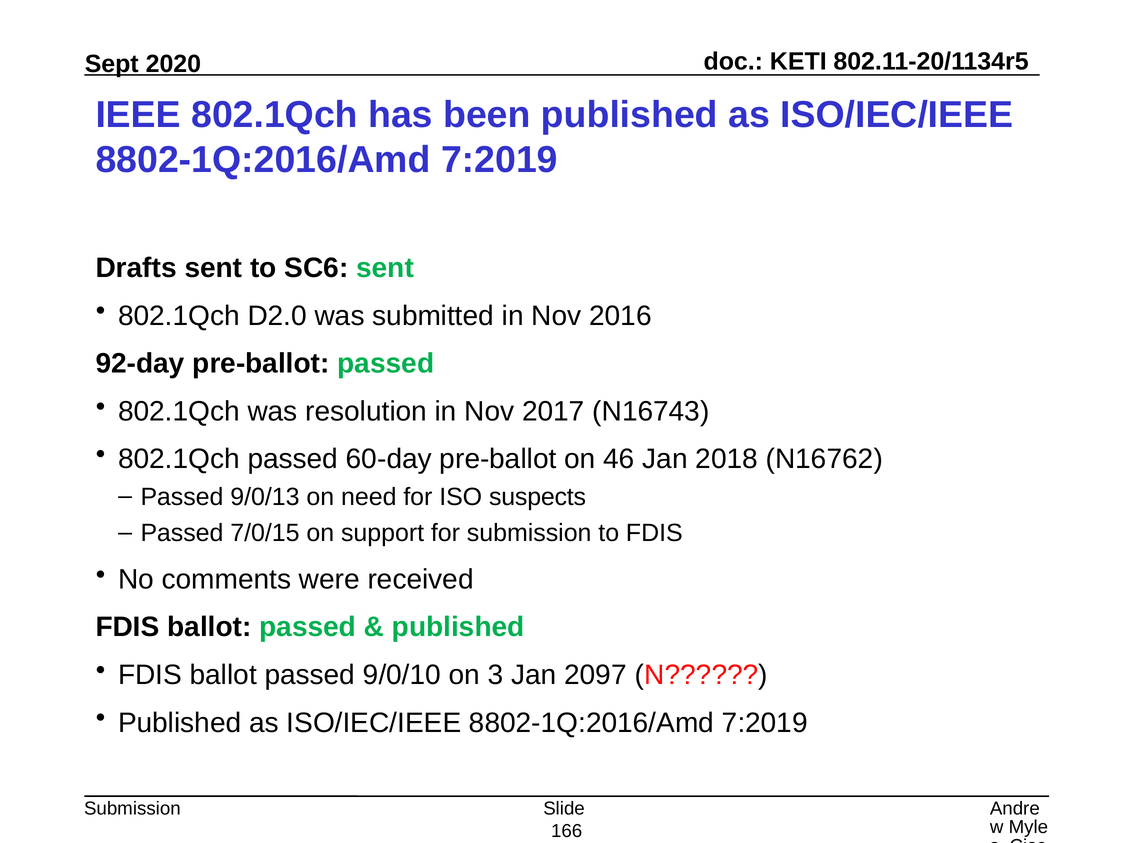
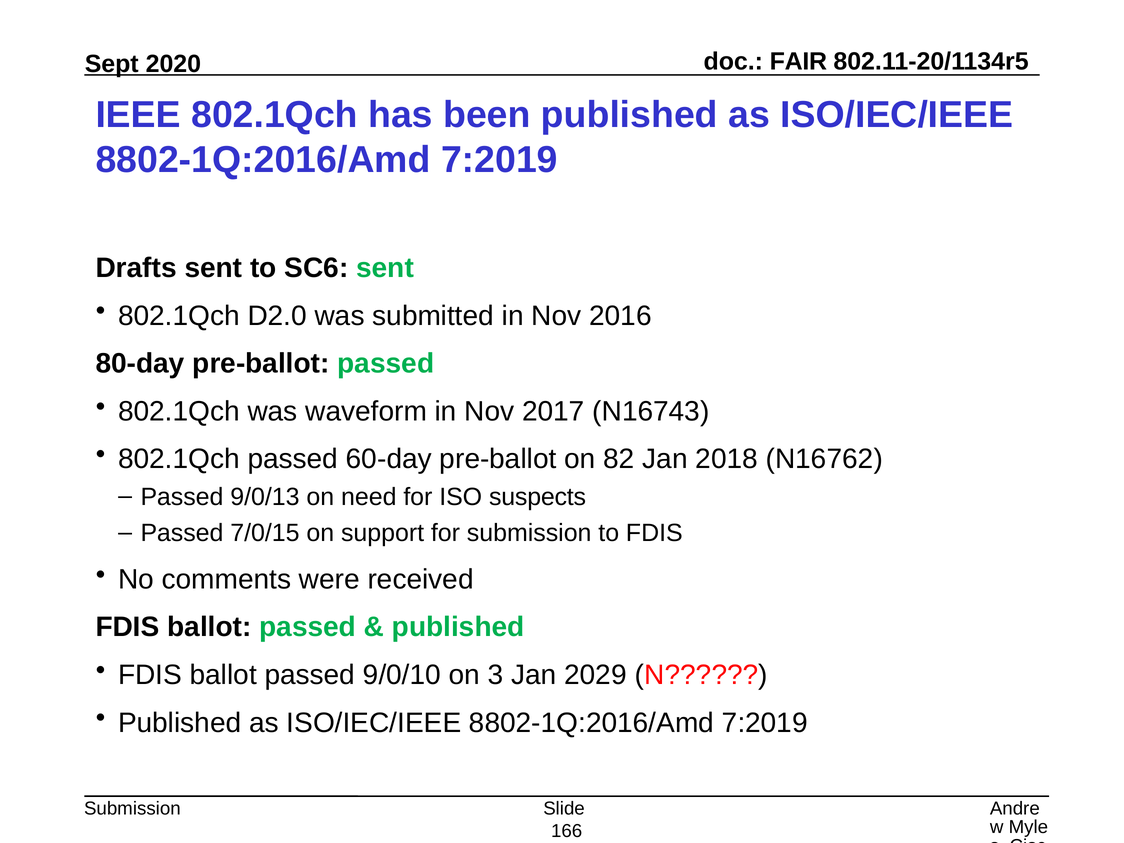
KETI: KETI -> FAIR (798, 62)
92-day: 92-day -> 80-day (140, 364)
resolution: resolution -> waveform (366, 411)
46: 46 -> 82 (619, 459)
2097: 2097 -> 2029 (595, 675)
